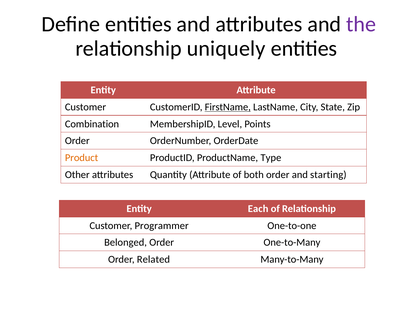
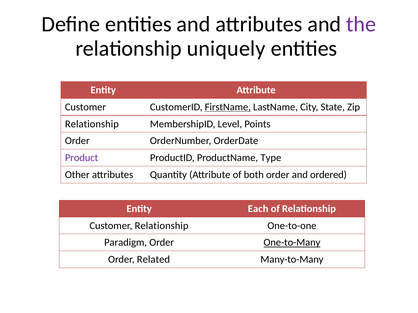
Combination: Combination -> Relationship (92, 124)
Product colour: orange -> purple (82, 158)
starting: starting -> ordered (328, 175)
Customer Programmer: Programmer -> Relationship (162, 226)
Belonged: Belonged -> Paradigm (126, 243)
One-to-Many underline: none -> present (292, 243)
